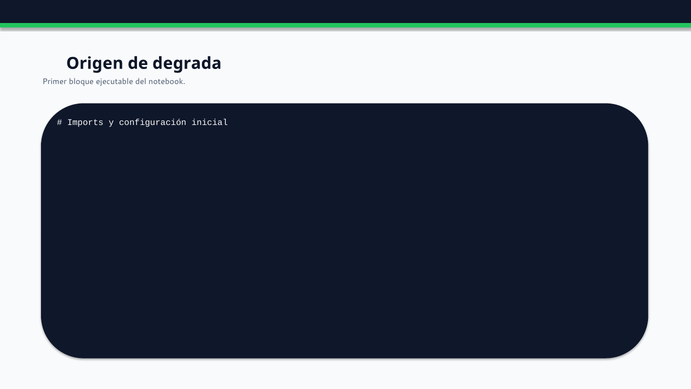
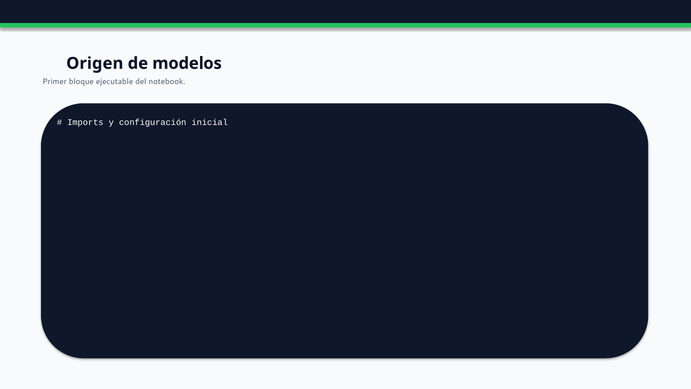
degrada: degrada -> modelos (187, 63)
